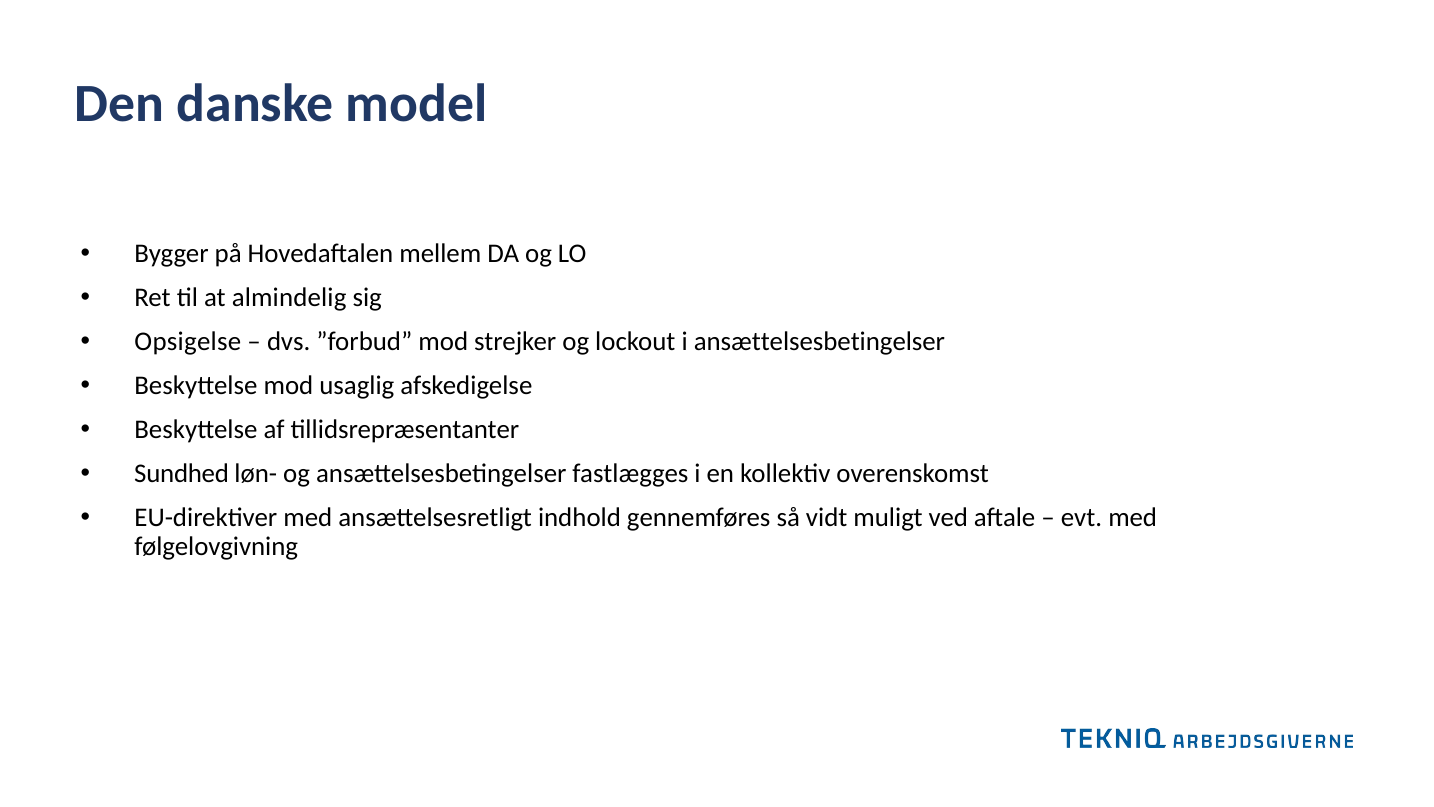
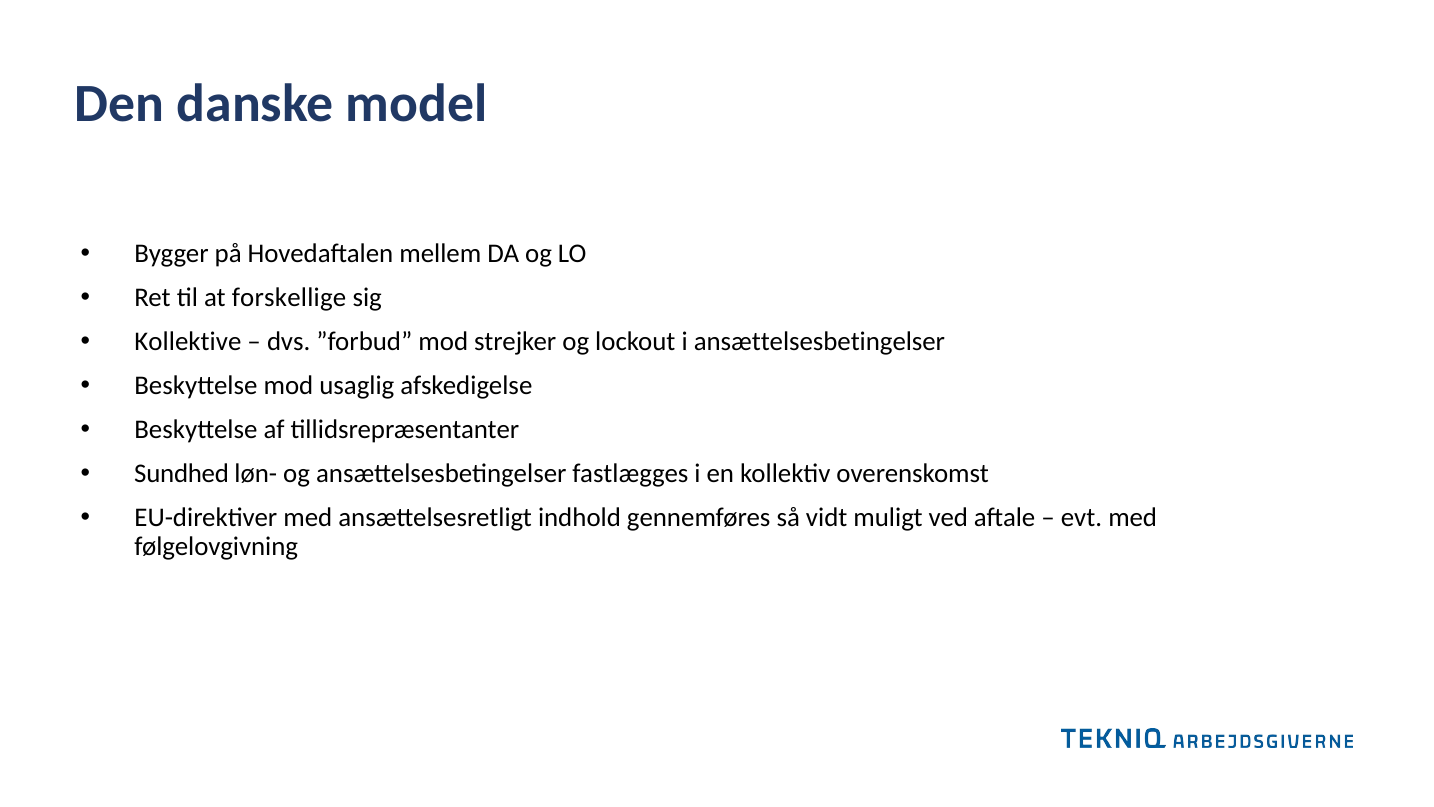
almindelig: almindelig -> forskellige (289, 297)
Opsigelse: Opsigelse -> Kollektive (188, 341)
